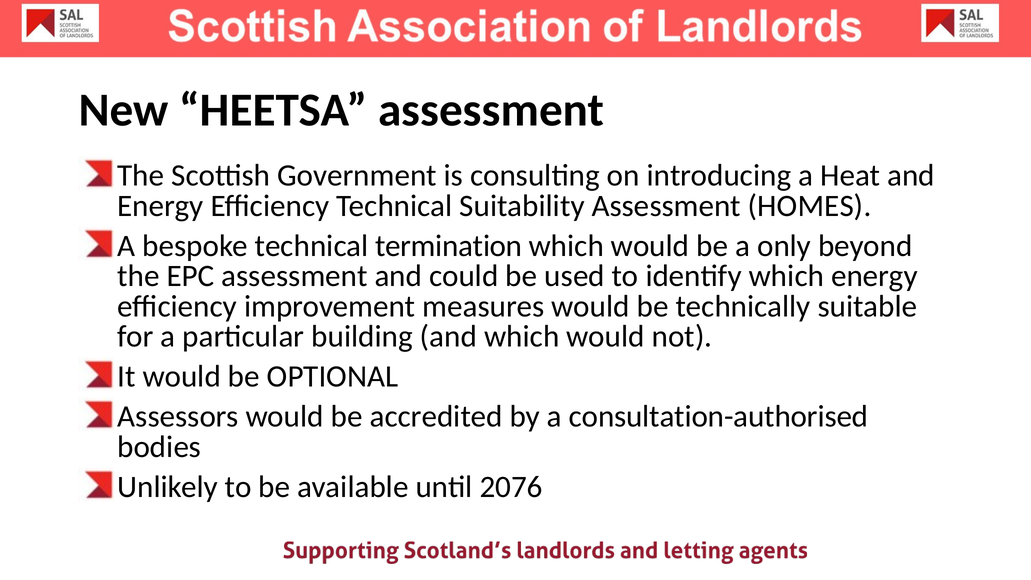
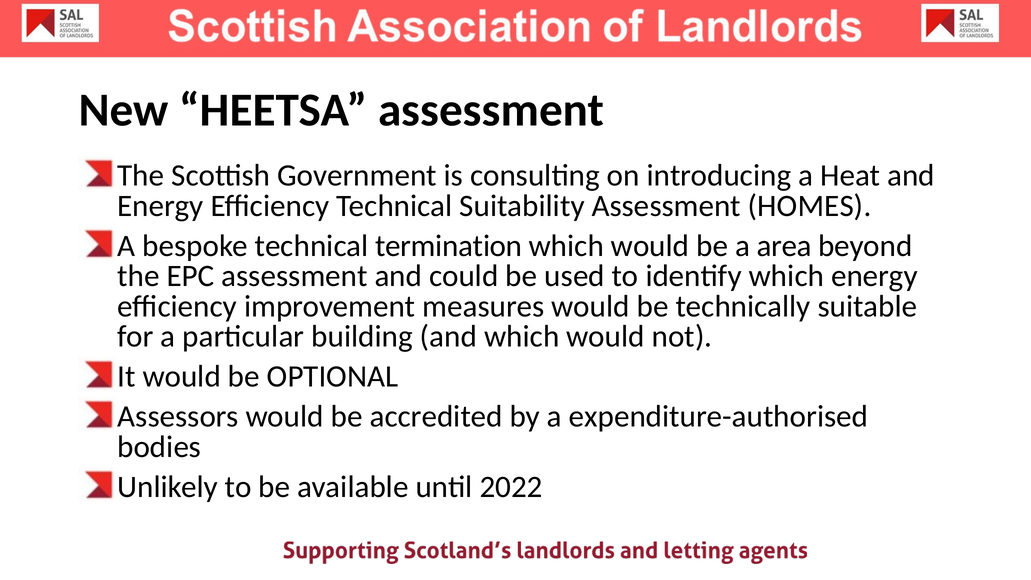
only: only -> area (784, 246)
consultation-authorised: consultation-authorised -> expenditure-authorised (718, 416)
2076: 2076 -> 2022 (511, 487)
